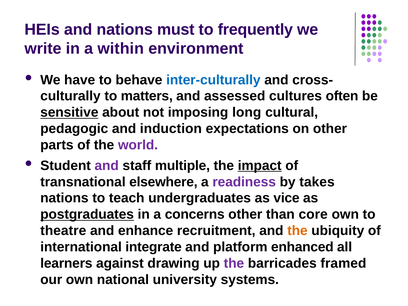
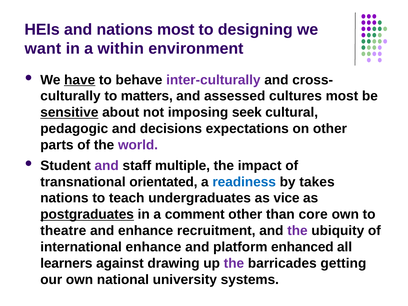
nations must: must -> most (176, 30)
frequently: frequently -> designing (255, 30)
write: write -> want (43, 49)
have underline: none -> present (80, 80)
inter-culturally colour: blue -> purple (213, 80)
cultures often: often -> most (342, 96)
long: long -> seek (247, 112)
induction: induction -> decisions (171, 129)
impact underline: present -> none (260, 166)
elsewhere: elsewhere -> orientated (163, 182)
readiness colour: purple -> blue (244, 182)
concerns: concerns -> comment (195, 214)
the colour: orange -> purple (297, 231)
international integrate: integrate -> enhance (153, 247)
framed: framed -> getting (343, 263)
